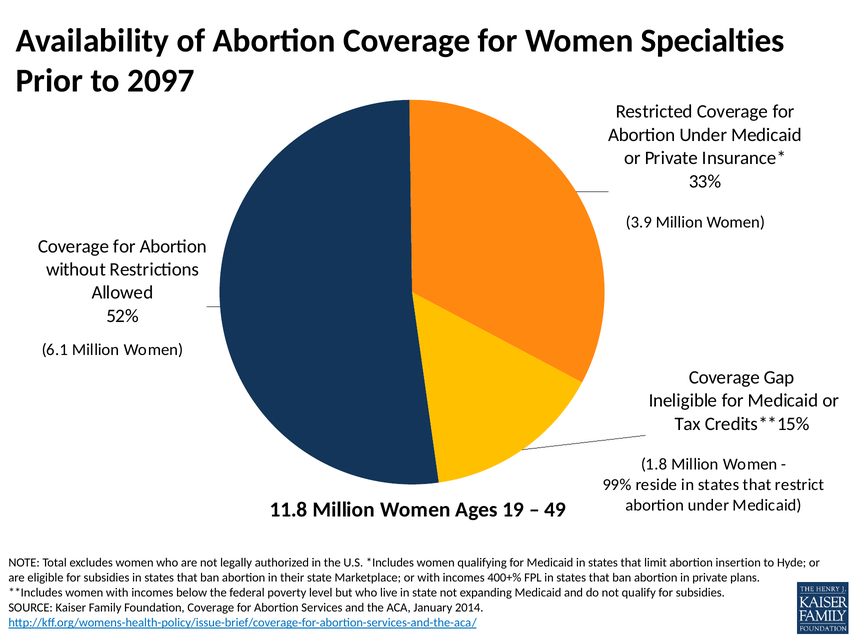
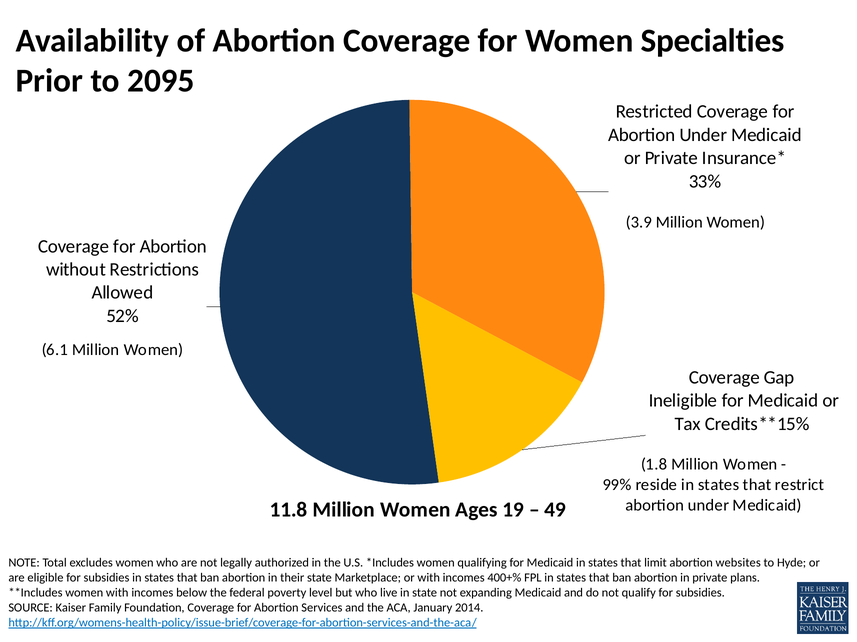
2097: 2097 -> 2095 (161, 81)
insertion: insertion -> websites (738, 563)
